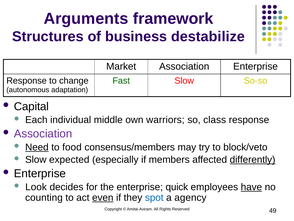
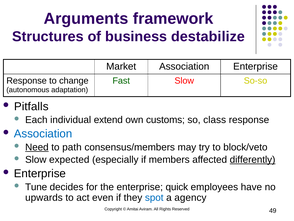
Capital: Capital -> Pitfalls (31, 106)
middle: middle -> extend (108, 120)
warriors: warriors -> customs (165, 120)
Association colour: purple -> blue (43, 133)
food: food -> path (72, 147)
Look: Look -> Tune (36, 187)
have underline: present -> none (251, 187)
counting: counting -> upwards (44, 197)
even underline: present -> none (103, 197)
